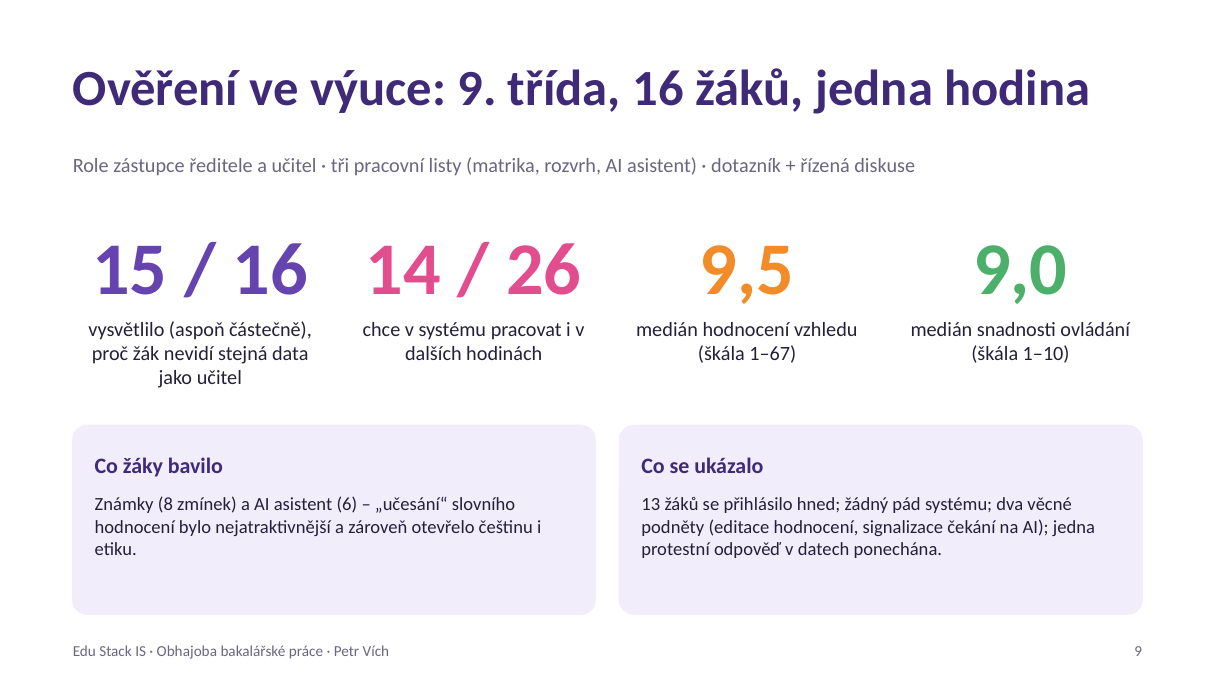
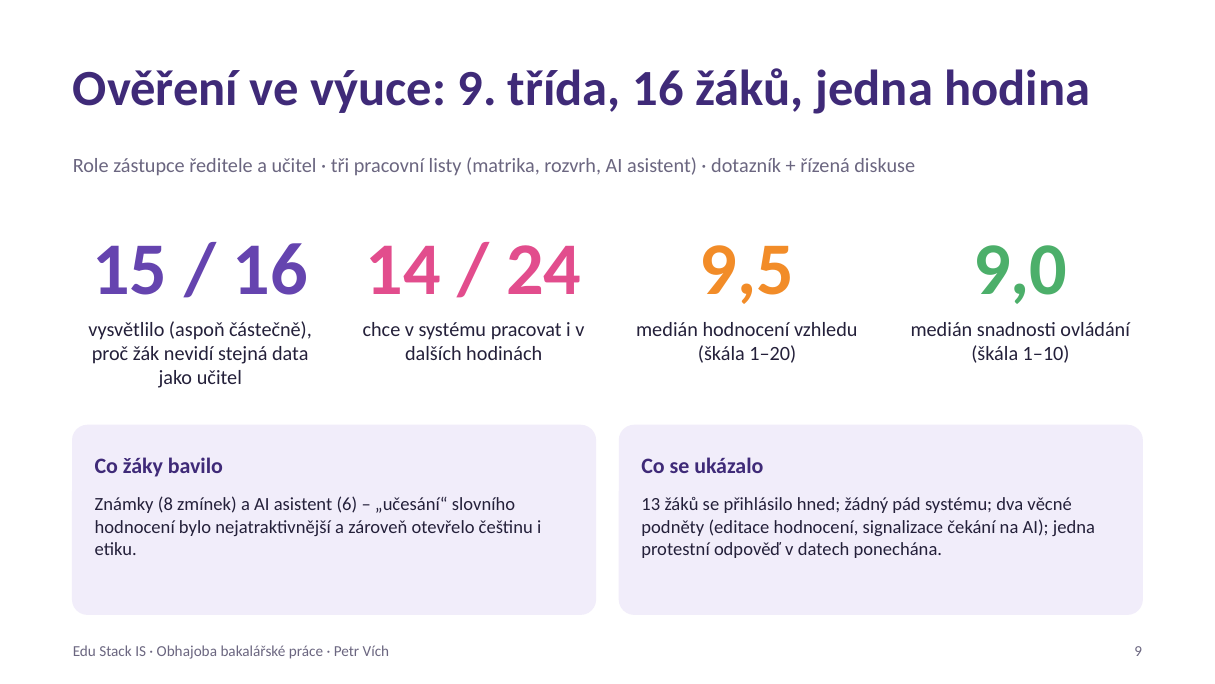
26: 26 -> 24 (544, 269)
1–67: 1–67 -> 1–20 (773, 354)
